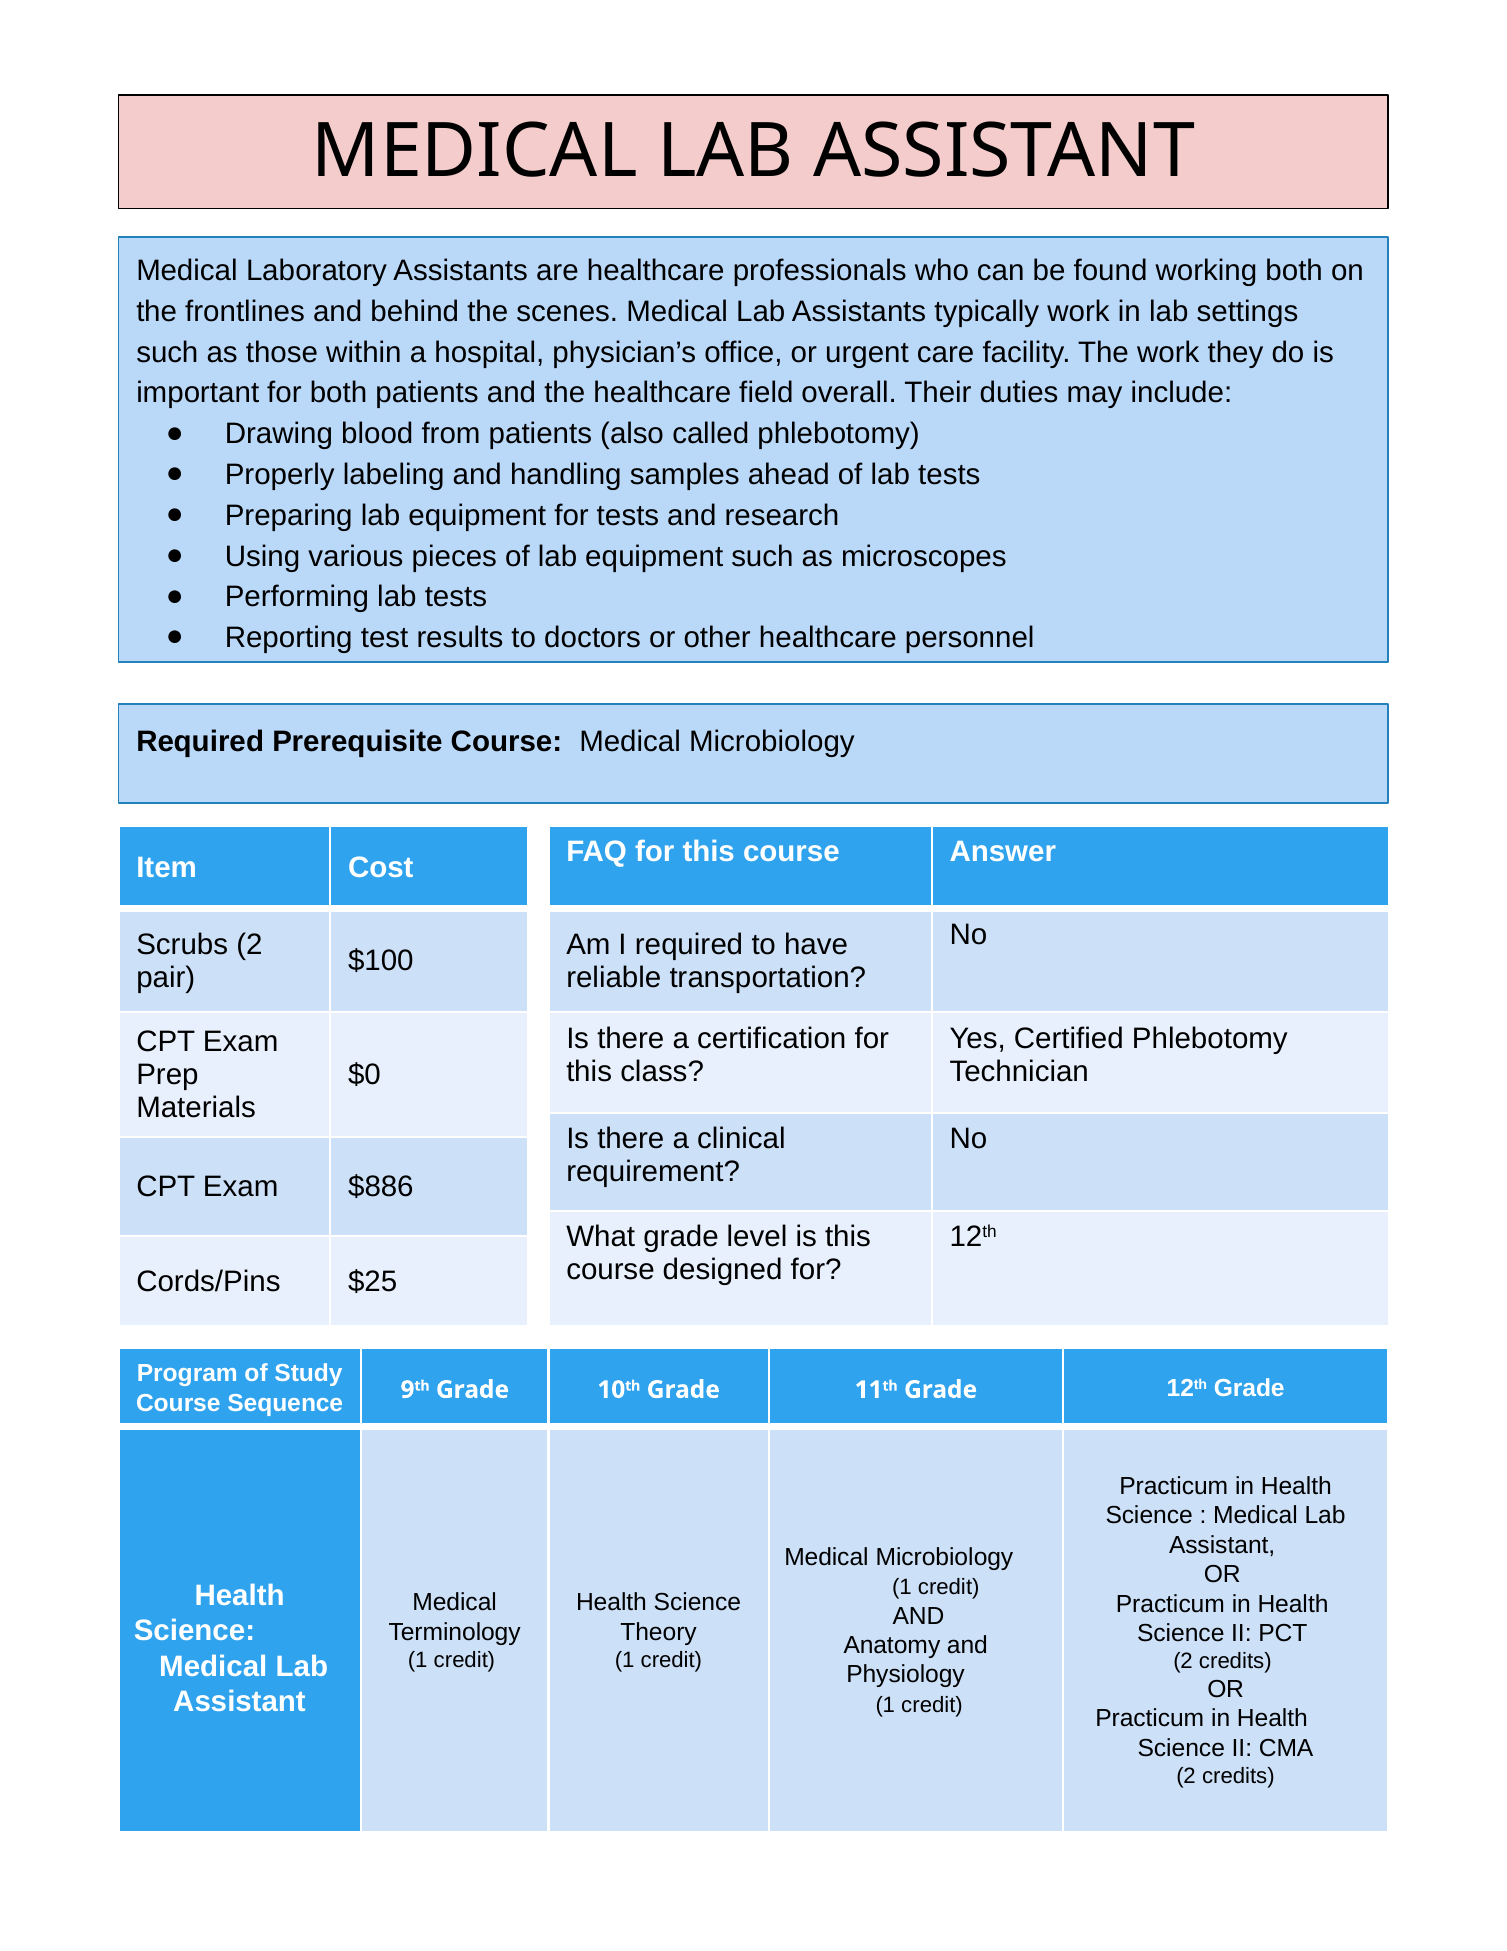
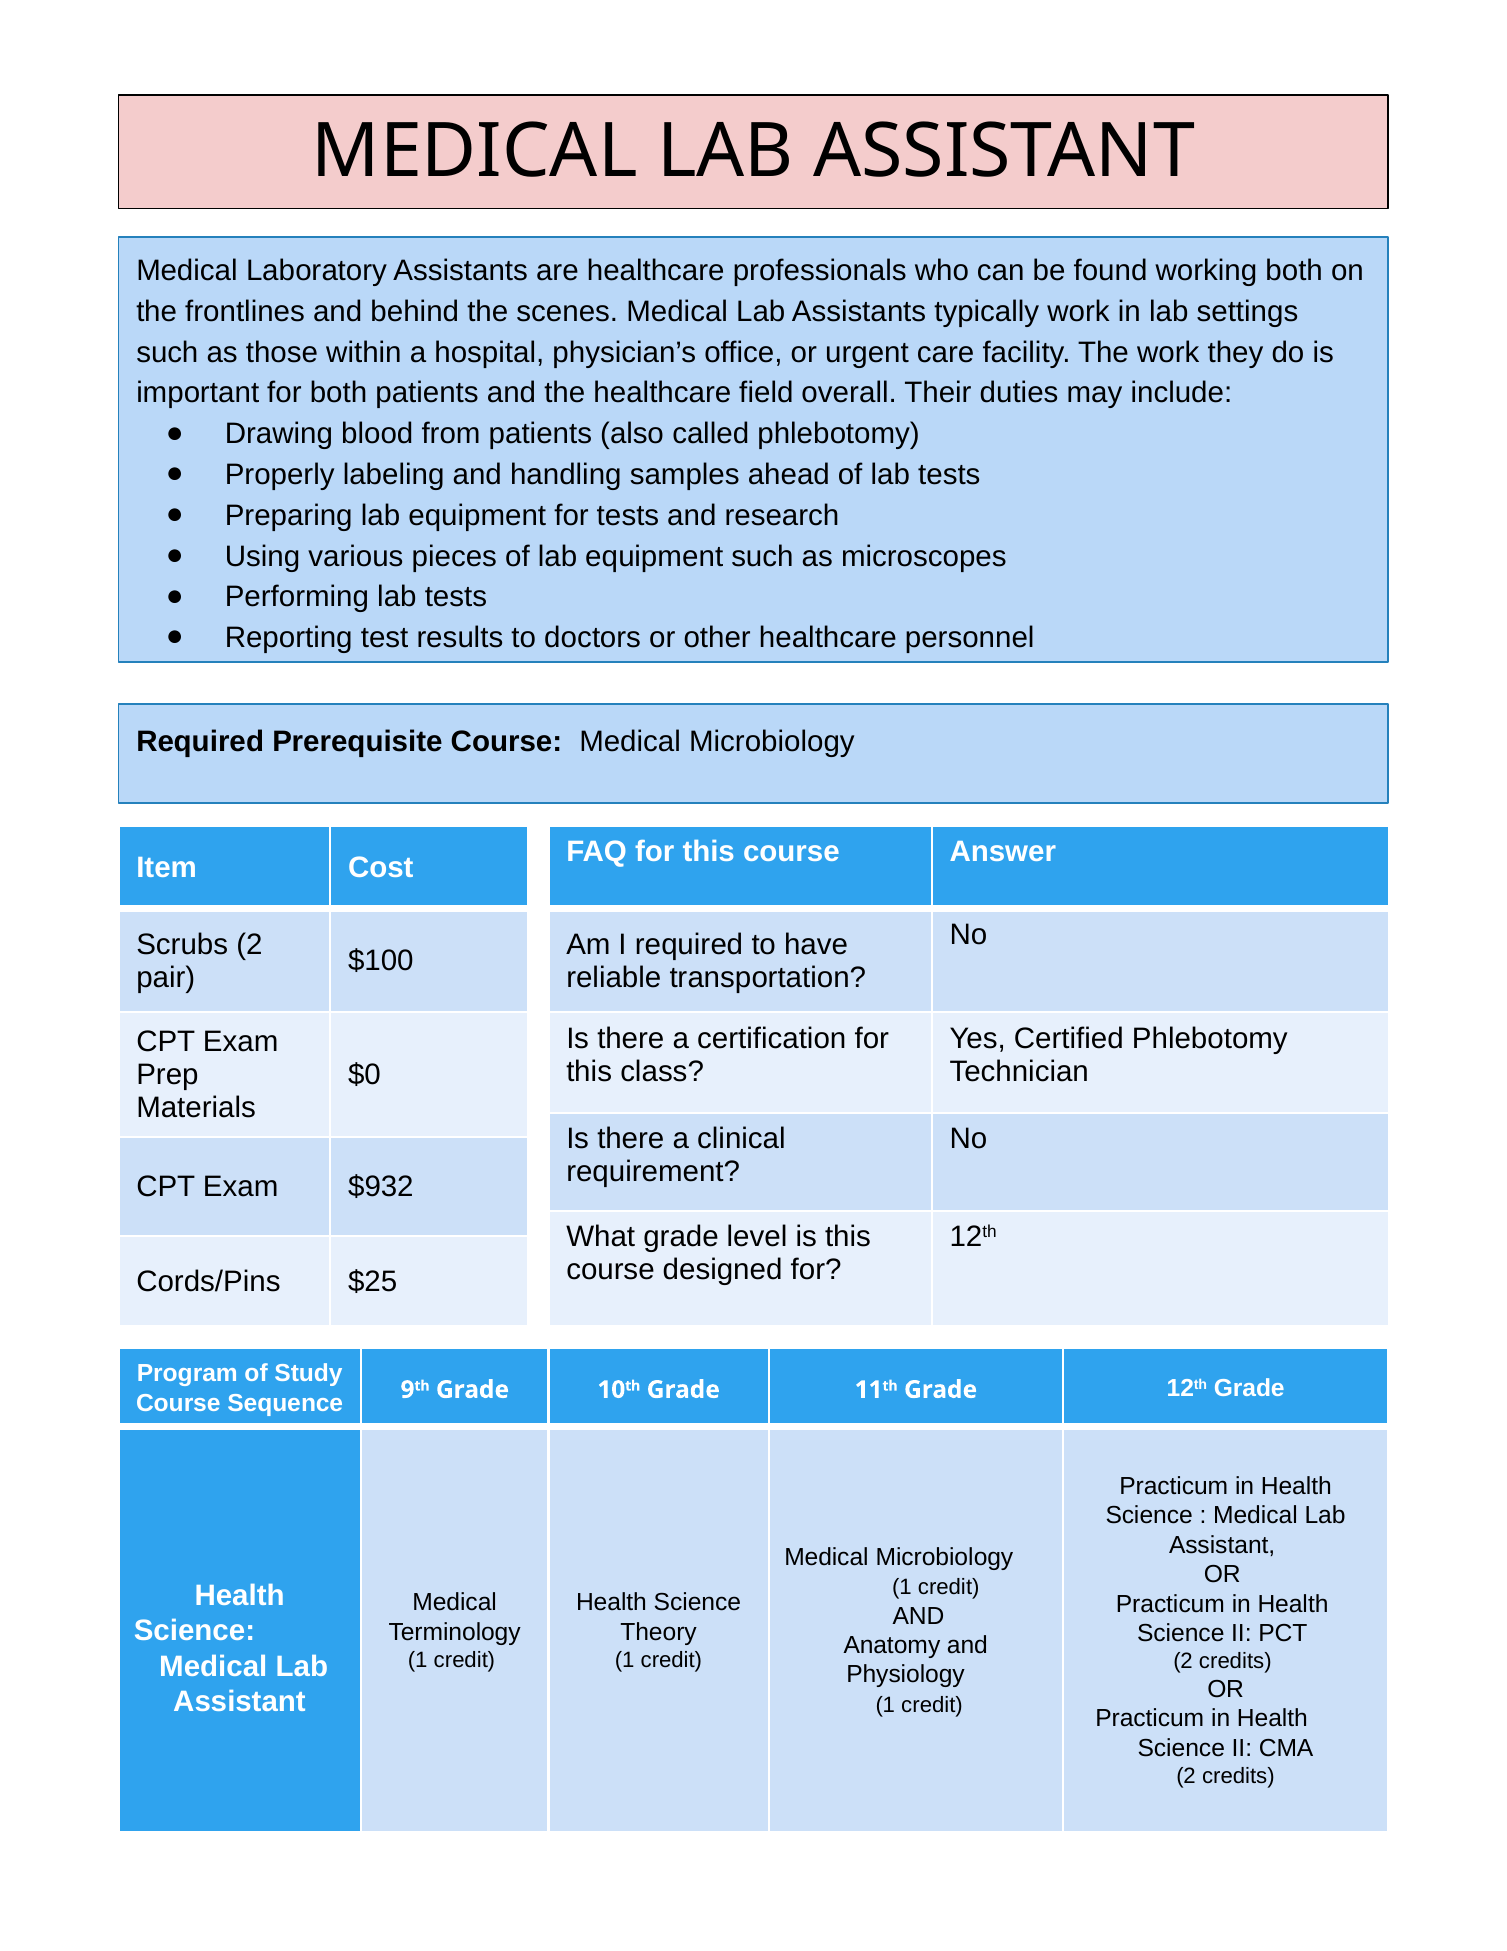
$886: $886 -> $932 (381, 1186)
